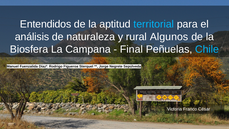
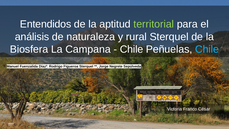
territorial colour: light blue -> light green (154, 24)
rural Algunos: Algunos -> Sterquel (169, 37)
Final: Final -> Chile (132, 49)
